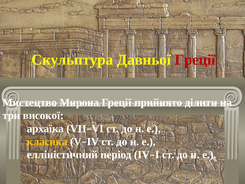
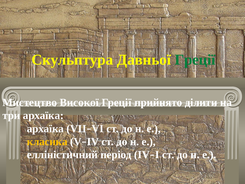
Греції colour: red -> green (195, 60)
Мирона: Мирона -> Високої (79, 102)
три високої: високої -> архаїка (43, 115)
